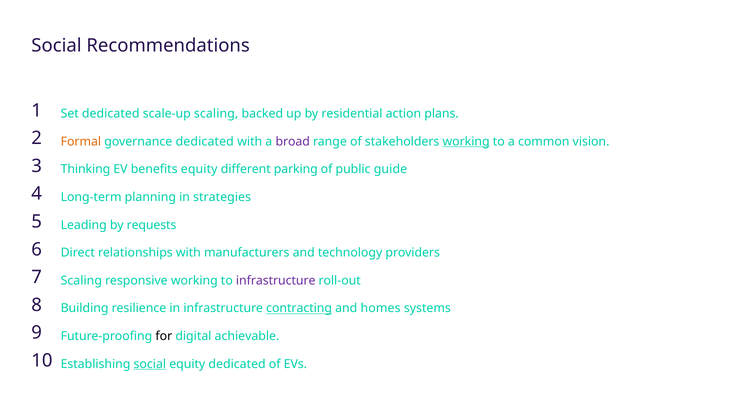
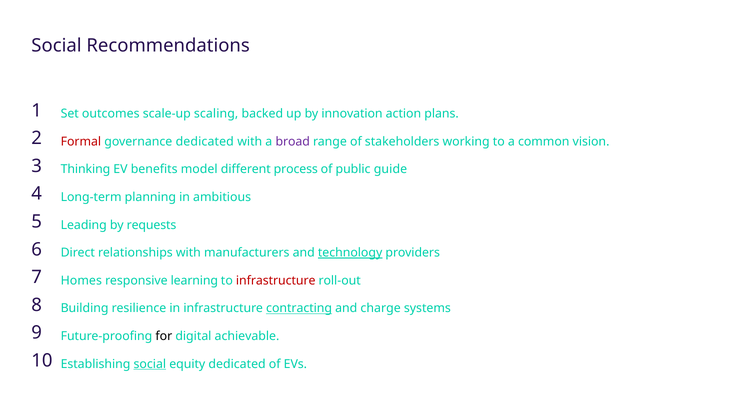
Set dedicated: dedicated -> outcomes (111, 114)
residential: residential -> innovation (352, 114)
Formal colour: orange -> red (81, 141)
working underline: present -> none (466, 141)
benefits equity: equity -> model (199, 169)
parking: parking -> process (296, 169)
strategies: strategies -> ambitious (222, 197)
technology underline: none -> present (350, 253)
Scaling: Scaling -> Homes (81, 280)
responsive working: working -> learning (194, 280)
infrastructure colour: purple -> red (276, 280)
homes: homes -> charge (381, 308)
